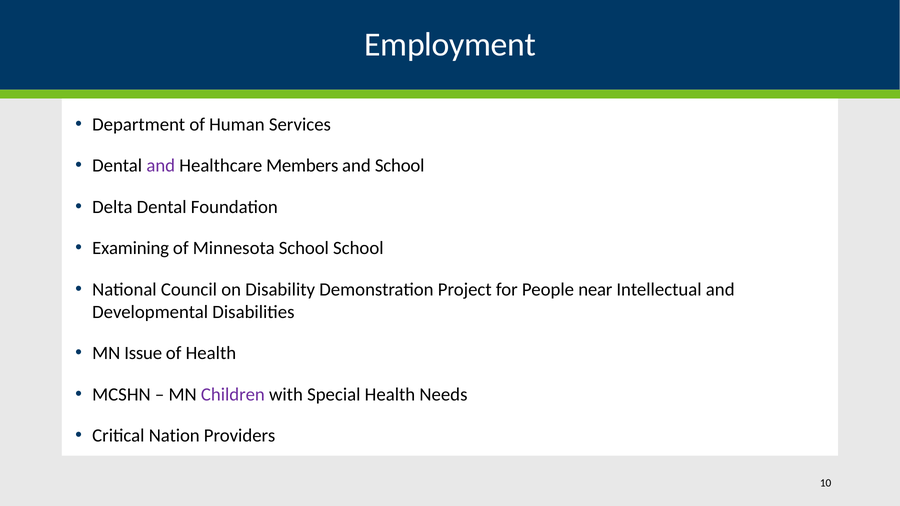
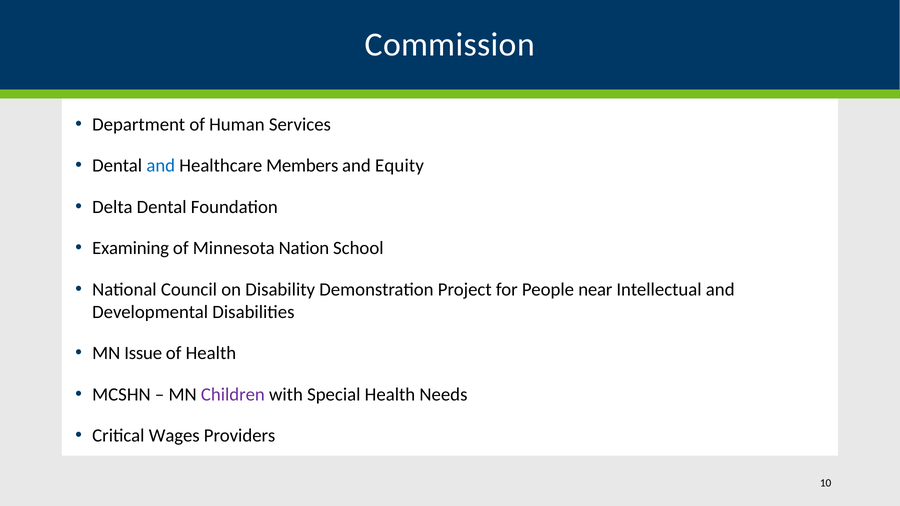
Employment: Employment -> Commission (450, 45)
and colour: purple -> blue (161, 166)
and School: School -> Equity (400, 166)
Minnesota School: School -> Nation (304, 248)
Nation: Nation -> Wages (174, 436)
